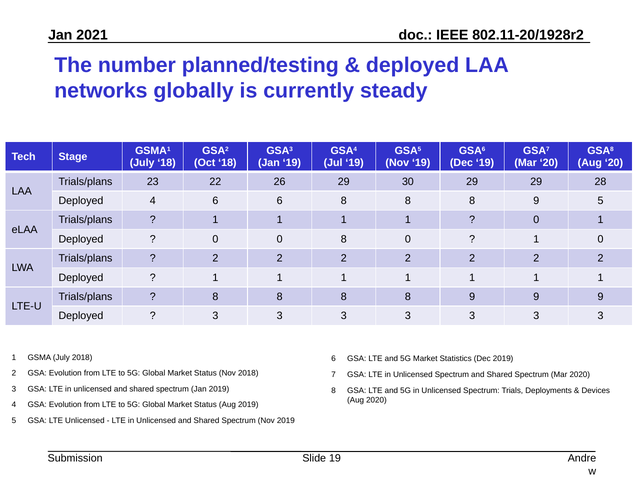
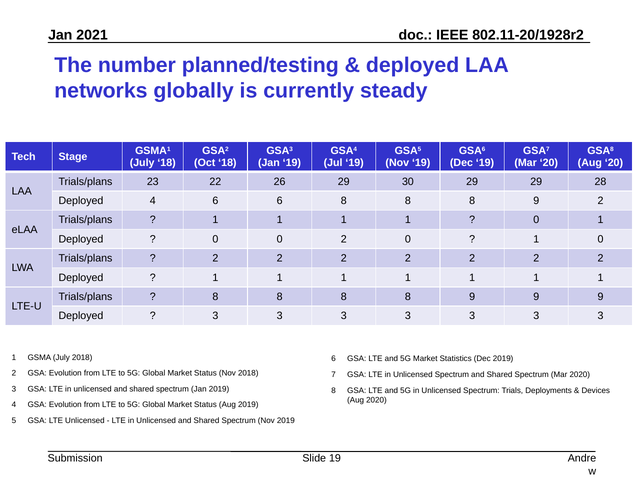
9 5: 5 -> 2 (600, 201)
0 8: 8 -> 2 (344, 239)
